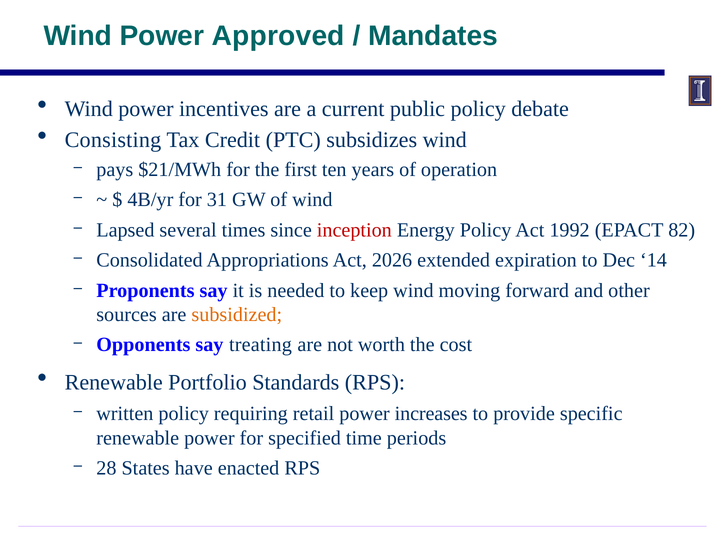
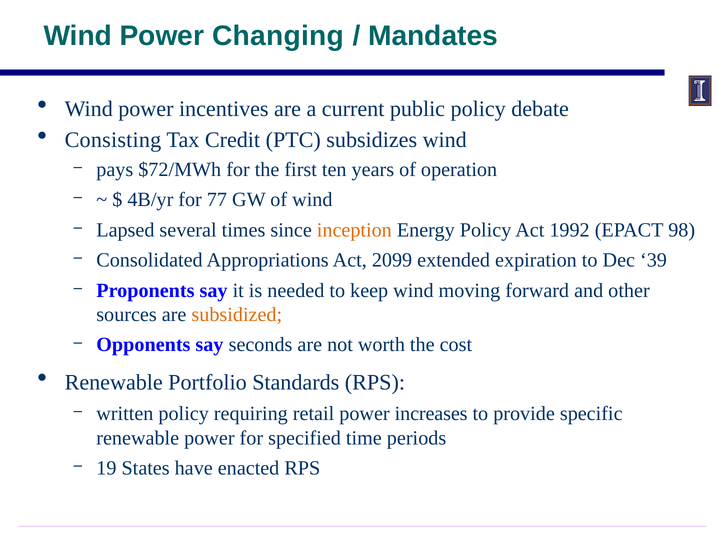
Approved: Approved -> Changing (278, 36)
$21/MWh: $21/MWh -> $72/MWh (180, 169)
31: 31 -> 77 (217, 200)
inception colour: red -> orange (354, 230)
82: 82 -> 98 (682, 230)
2026: 2026 -> 2099 (392, 260)
14: 14 -> 39 (653, 260)
treating: treating -> seconds (261, 345)
28: 28 -> 19 (106, 468)
